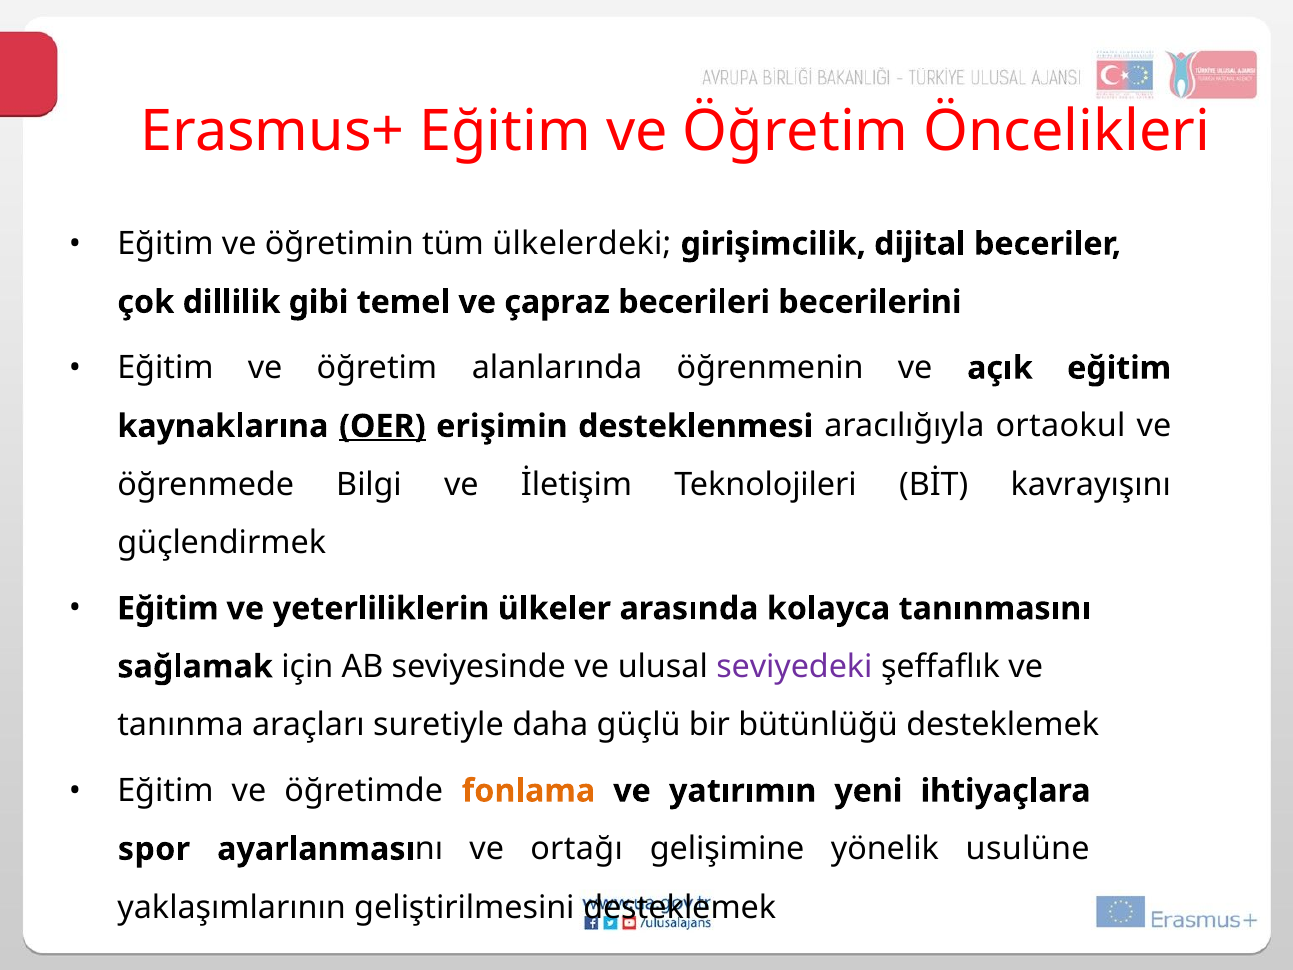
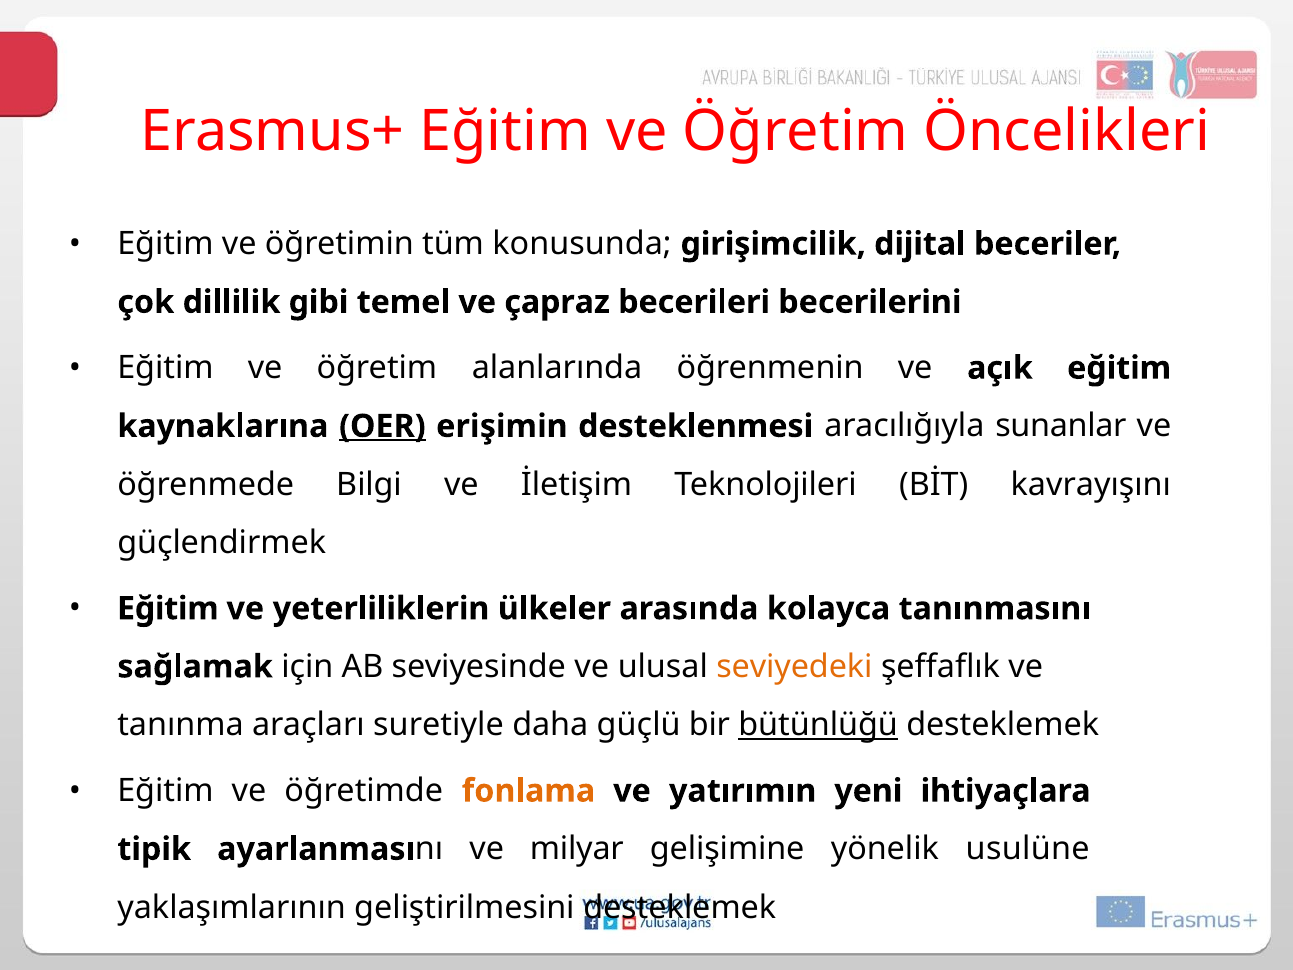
ülkelerdeki: ülkelerdeki -> konusunda (582, 244)
ortaokul: ortaokul -> sunanlar (1061, 426)
seviyedeki colour: purple -> orange (794, 667)
bütünlüğü underline: none -> present (818, 725)
spor: spor -> tipik (154, 849)
ortağı: ortağı -> milyar (577, 849)
